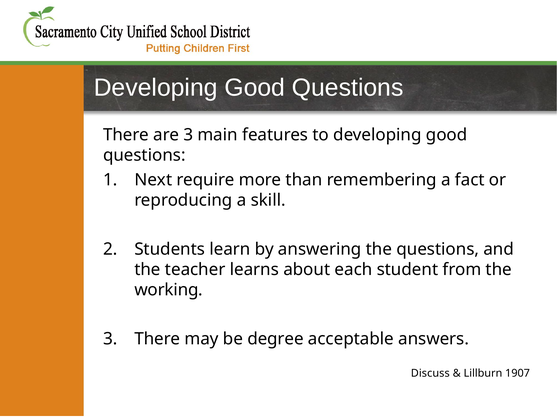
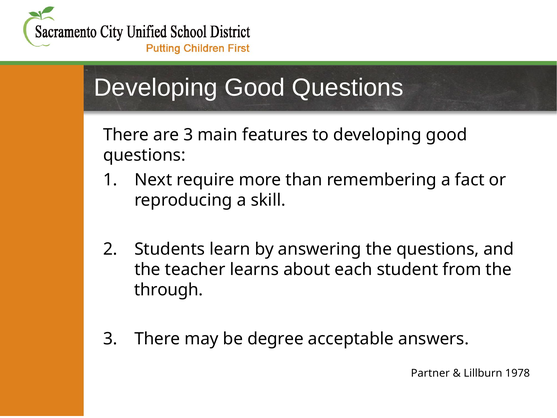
working: working -> through (169, 290)
Discuss: Discuss -> Partner (430, 373)
1907: 1907 -> 1978 (518, 373)
